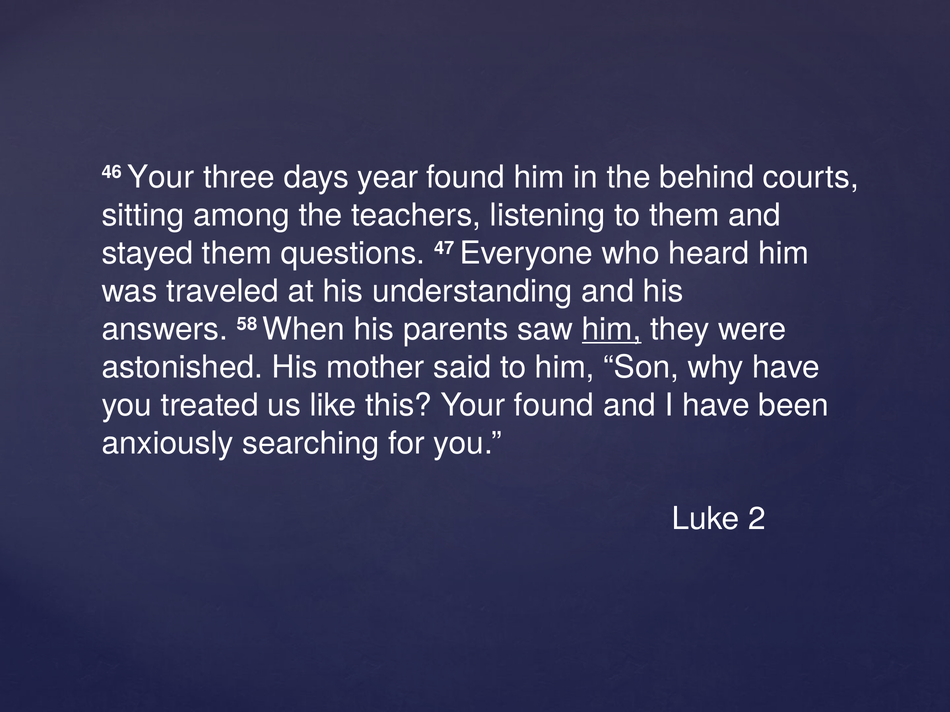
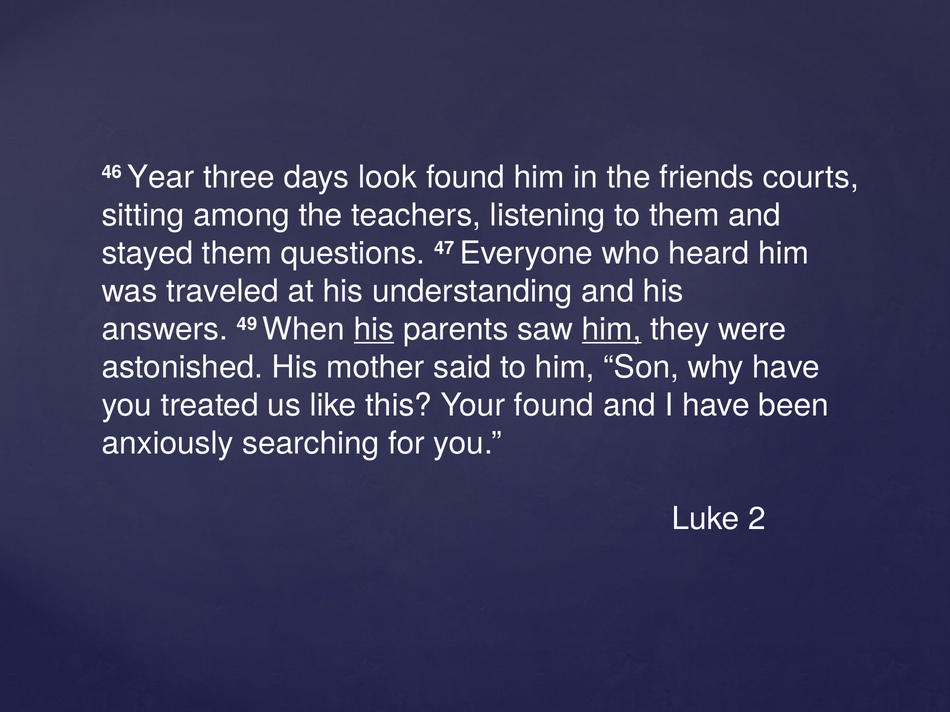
46 Your: Your -> Year (161, 177)
year: year -> look (387, 177)
behind: behind -> friends (707, 177)
58: 58 -> 49 (247, 324)
his underline: none -> present (374, 329)
